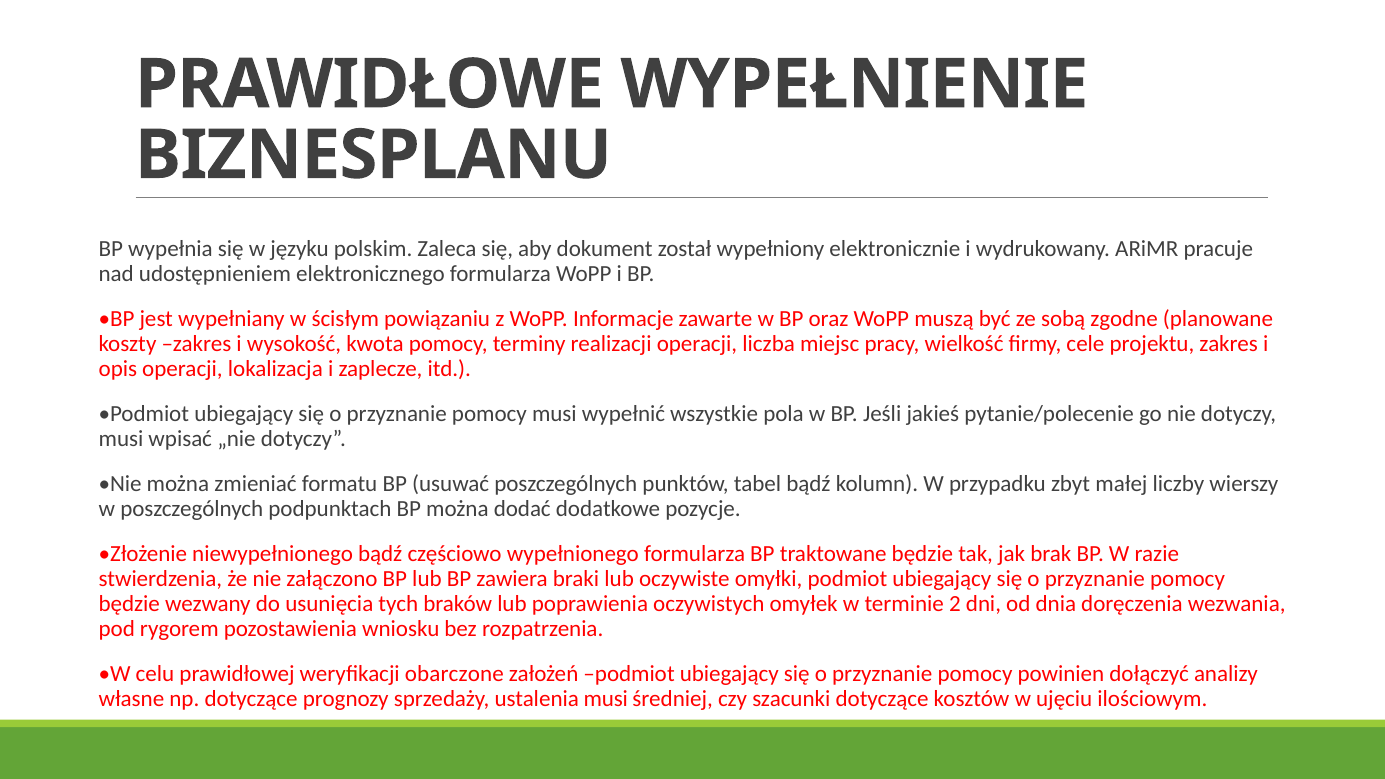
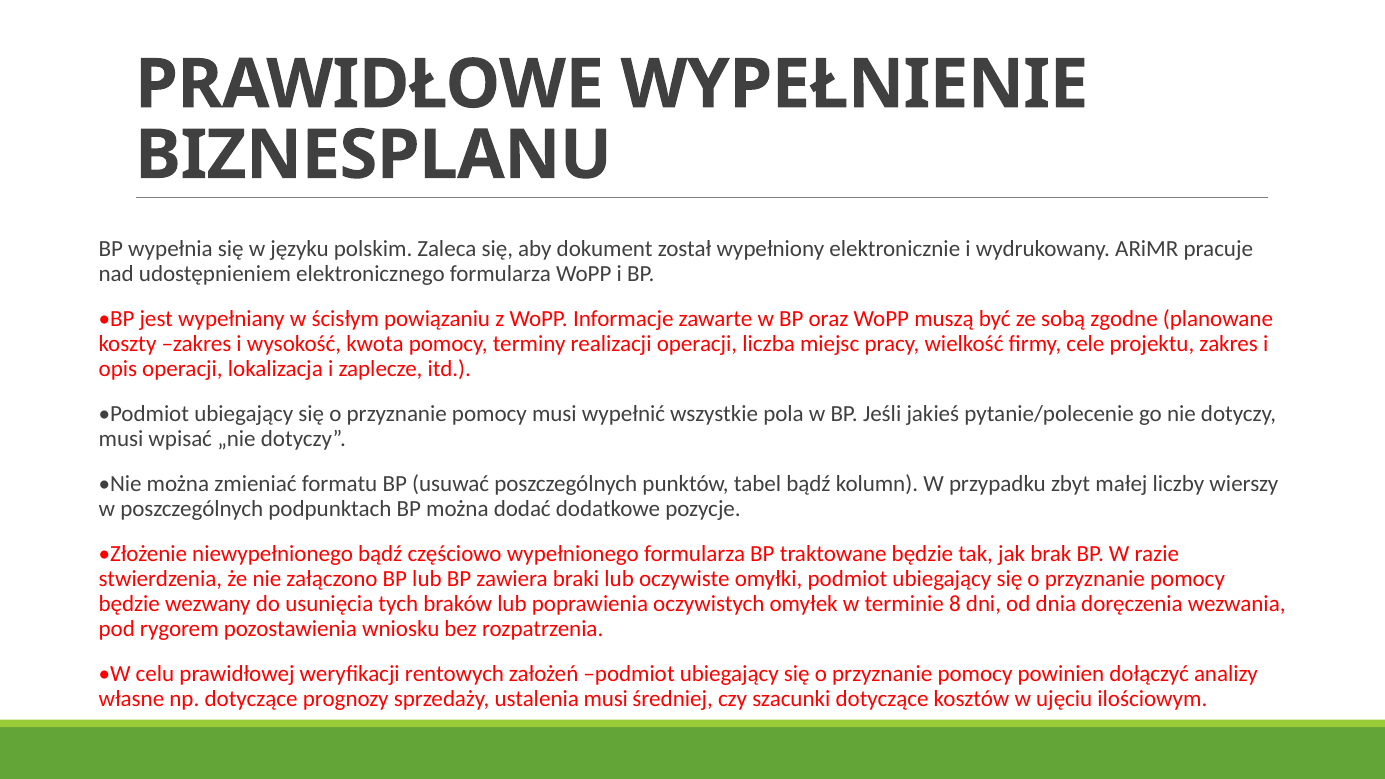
2: 2 -> 8 (955, 604)
obarczone: obarczone -> rentowych (454, 674)
